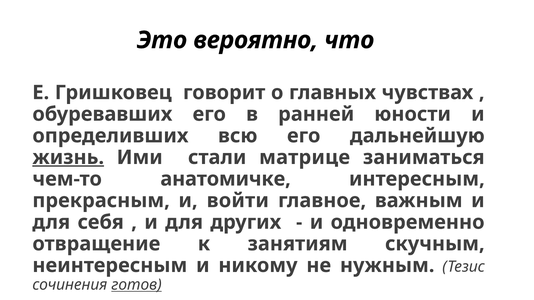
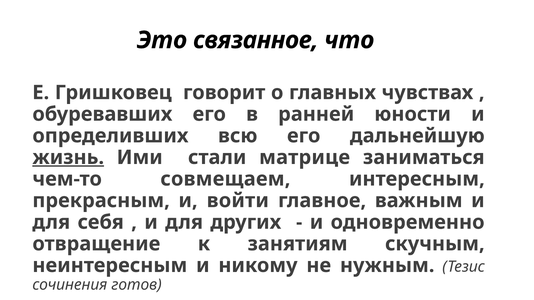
вероятно: вероятно -> связанное (256, 40)
анатомичке: анатомичке -> совмещаем (225, 179)
готов underline: present -> none (137, 285)
